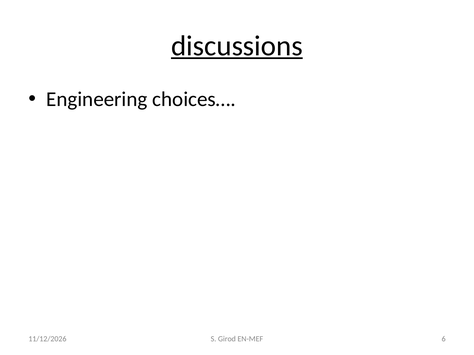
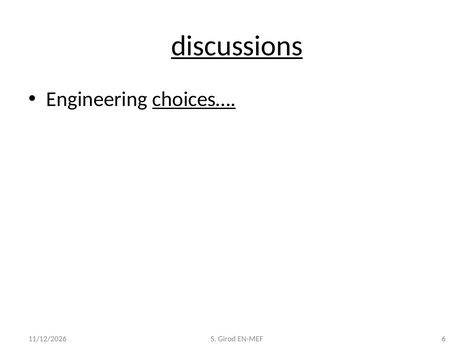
choices… underline: none -> present (194, 99)
